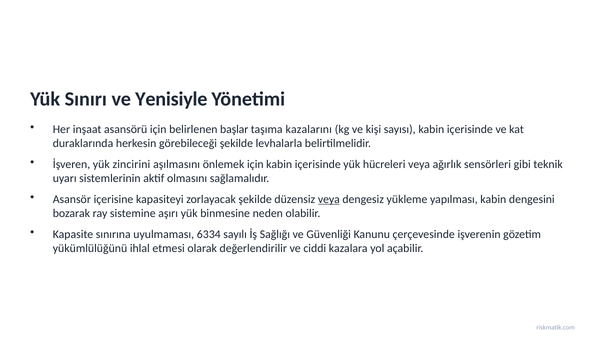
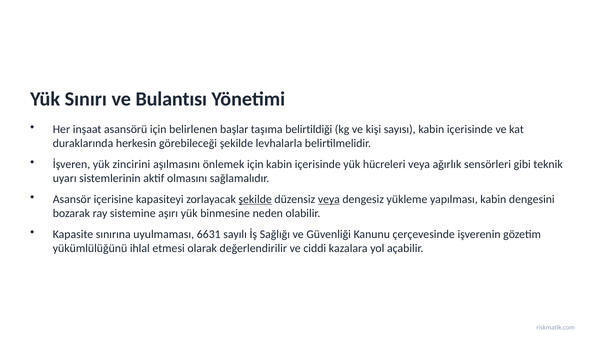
Yenisiyle: Yenisiyle -> Bulantısı (171, 99)
kazalarını: kazalarını -> belirtildiği (309, 129)
şekilde underline: none -> present (255, 199)
6334: 6334 -> 6631 (209, 234)
